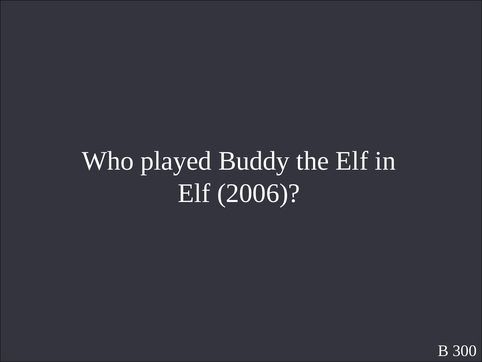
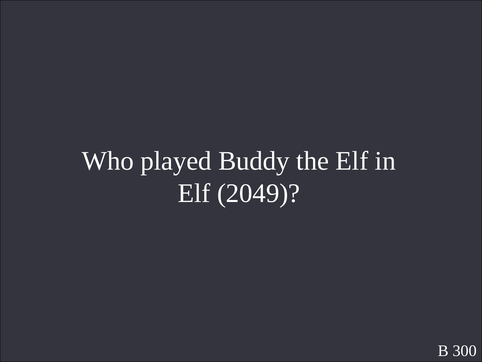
2006: 2006 -> 2049 (259, 193)
